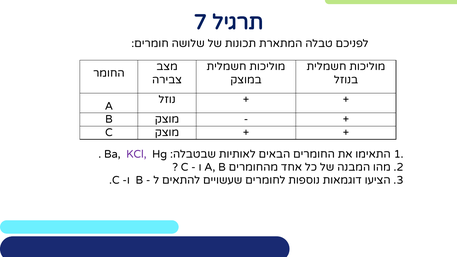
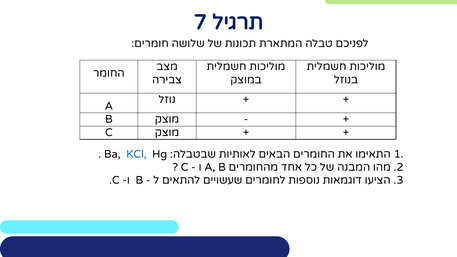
KCl colour: purple -> blue (136, 154)
